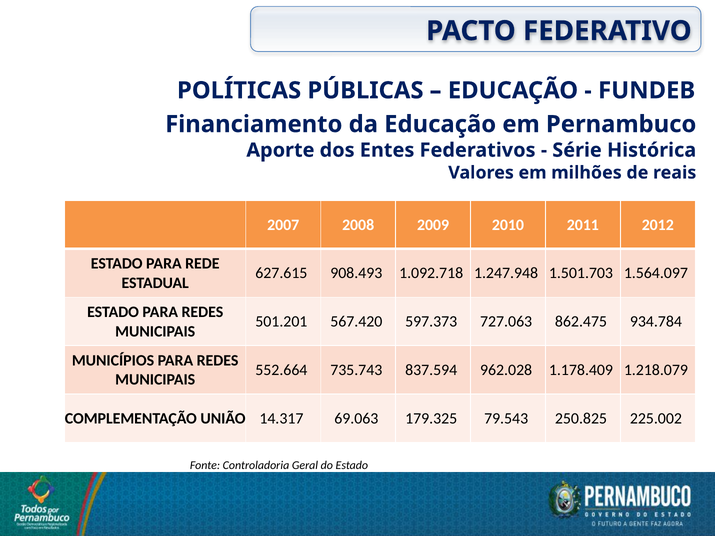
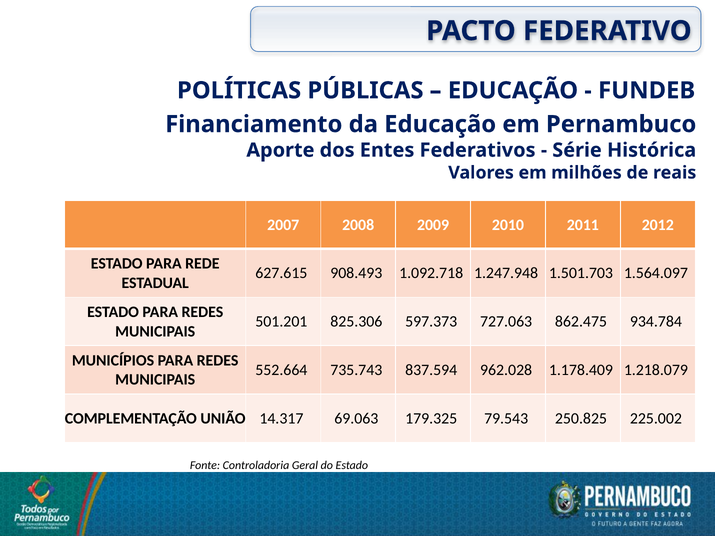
567.420: 567.420 -> 825.306 (356, 322)
